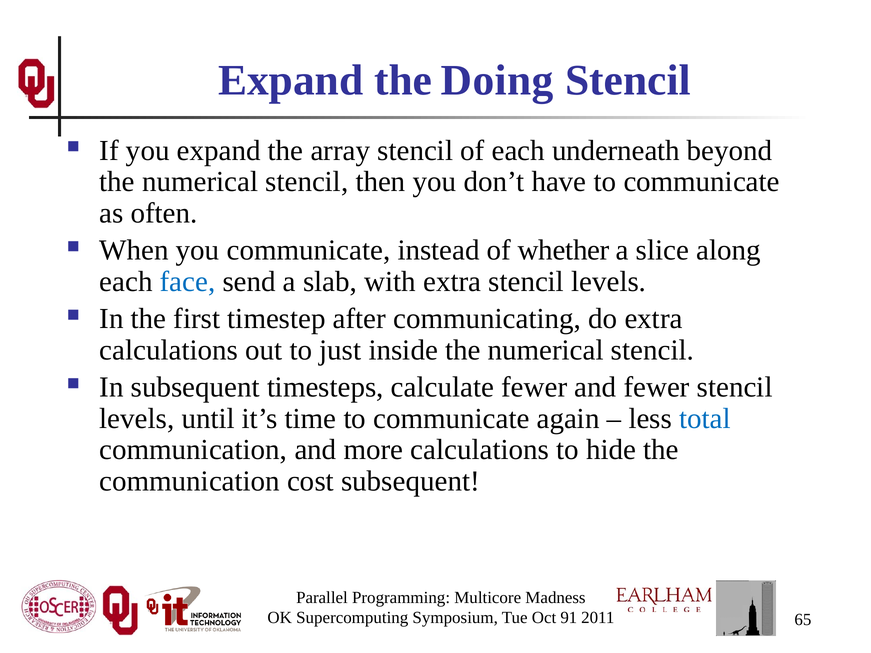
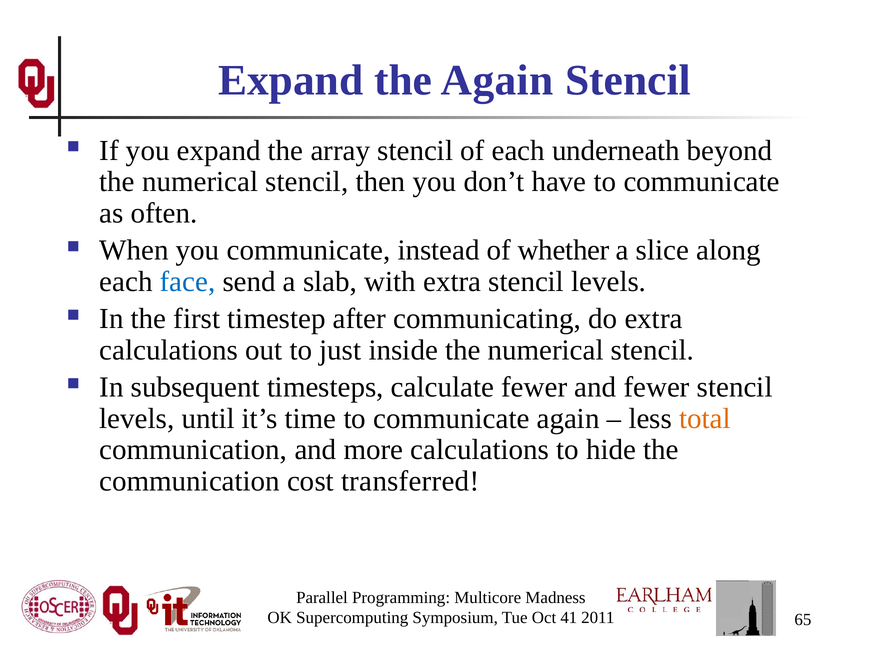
the Doing: Doing -> Again (497, 81)
total colour: blue -> orange (705, 419)
cost subsequent: subsequent -> transferred (410, 481)
91: 91 -> 41 (569, 618)
